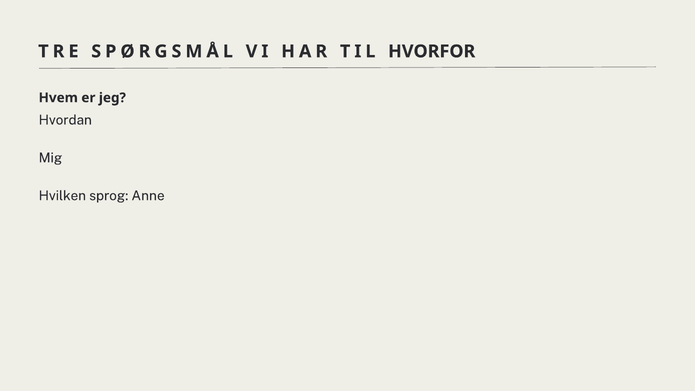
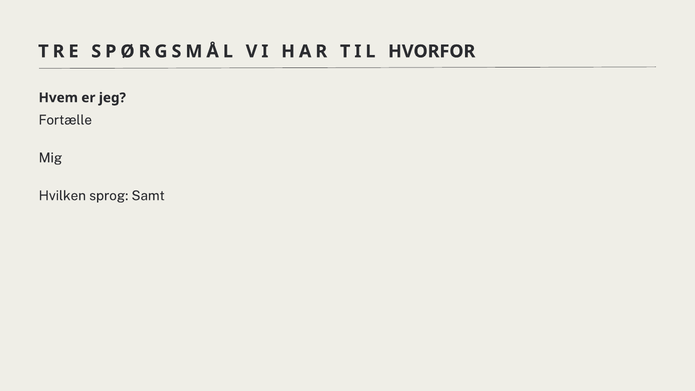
Hvordan: Hvordan -> Fortælle (65, 120)
Anne: Anne -> Samt (148, 196)
